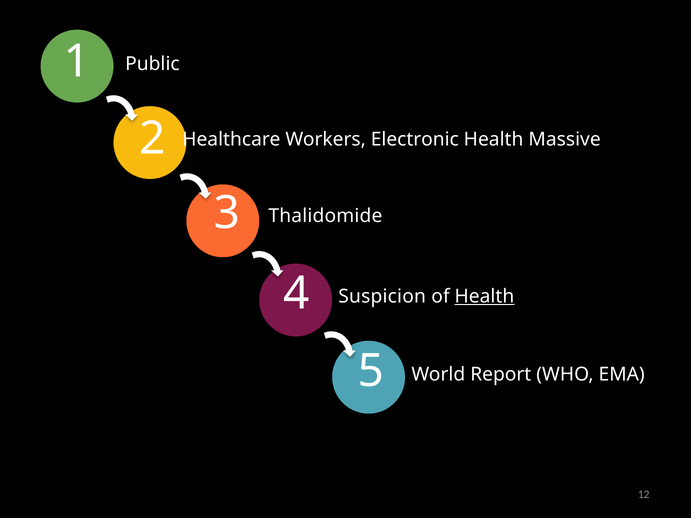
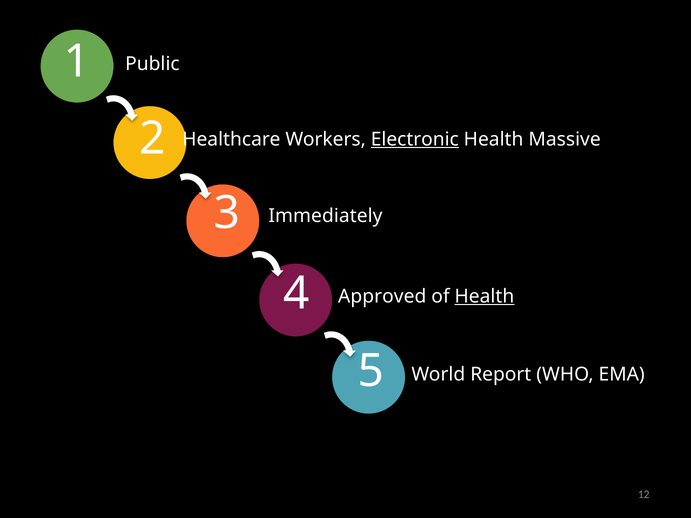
Electronic underline: none -> present (415, 139)
Thalidomide: Thalidomide -> Immediately (325, 216)
Suspicion: Suspicion -> Approved (382, 297)
